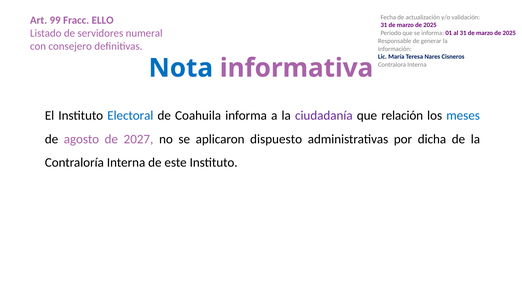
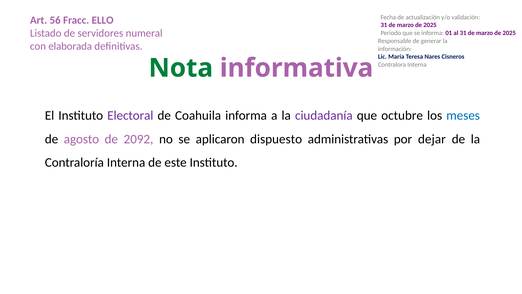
99: 99 -> 56 (55, 20)
consejero: consejero -> elaborada (70, 46)
Nota colour: blue -> green (181, 68)
Electoral colour: blue -> purple (130, 115)
relación: relación -> octubre (402, 115)
2027: 2027 -> 2092 (139, 139)
dicha: dicha -> dejar (432, 139)
